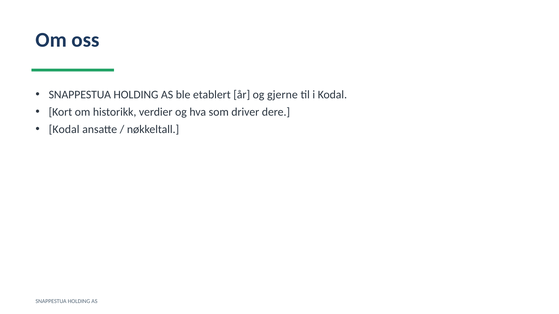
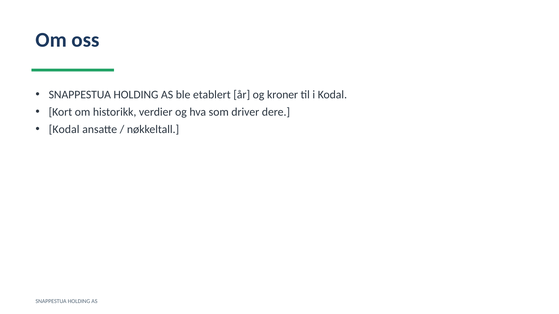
gjerne: gjerne -> kroner (283, 95)
